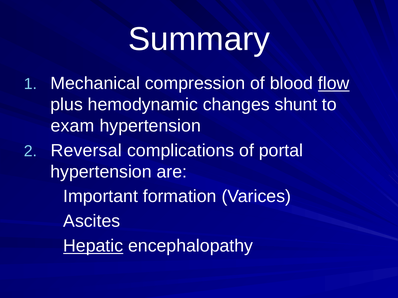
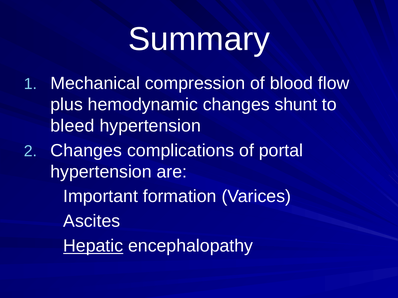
flow underline: present -> none (334, 83)
exam: exam -> bleed (72, 126)
Reversal: Reversal -> Changes (86, 151)
